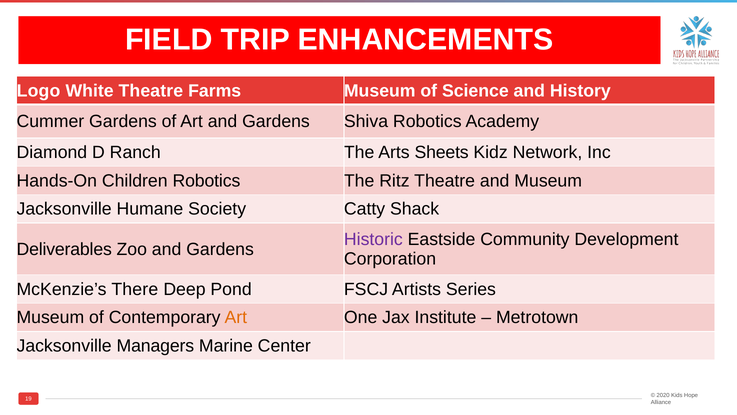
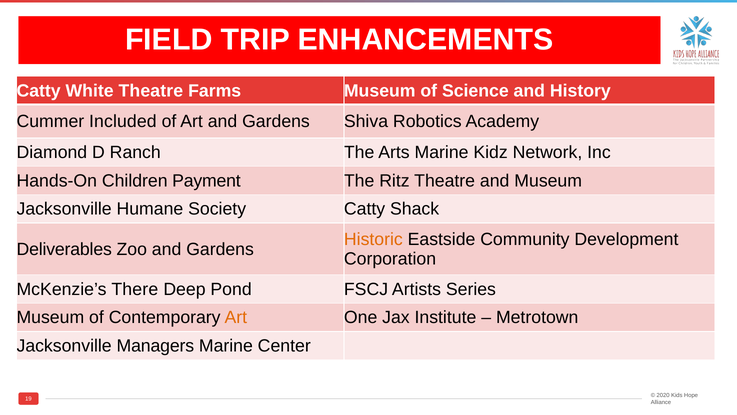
Logo: Logo -> Catty (39, 91)
Cummer Gardens: Gardens -> Included (123, 122)
Arts Sheets: Sheets -> Marine (442, 152)
Children Robotics: Robotics -> Payment (206, 181)
Historic colour: purple -> orange (373, 239)
